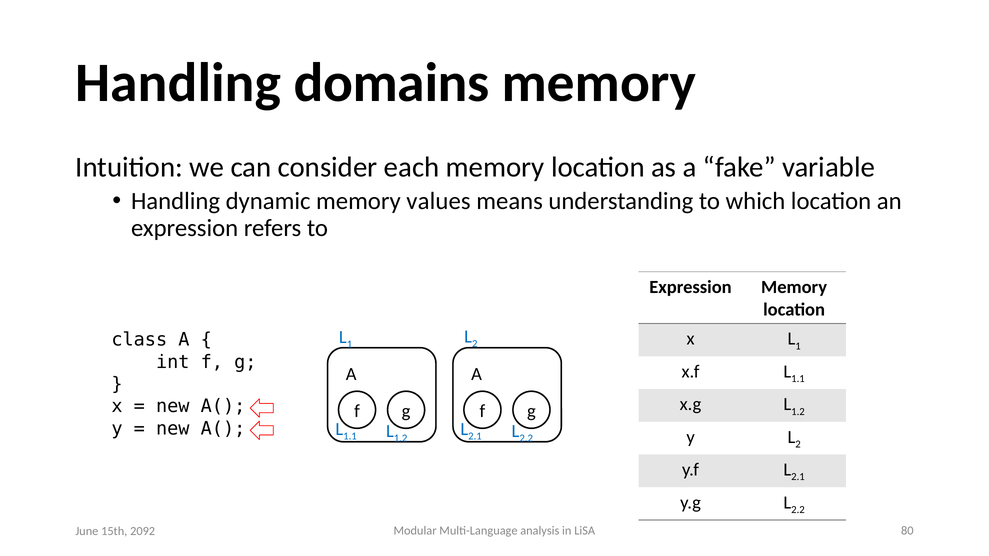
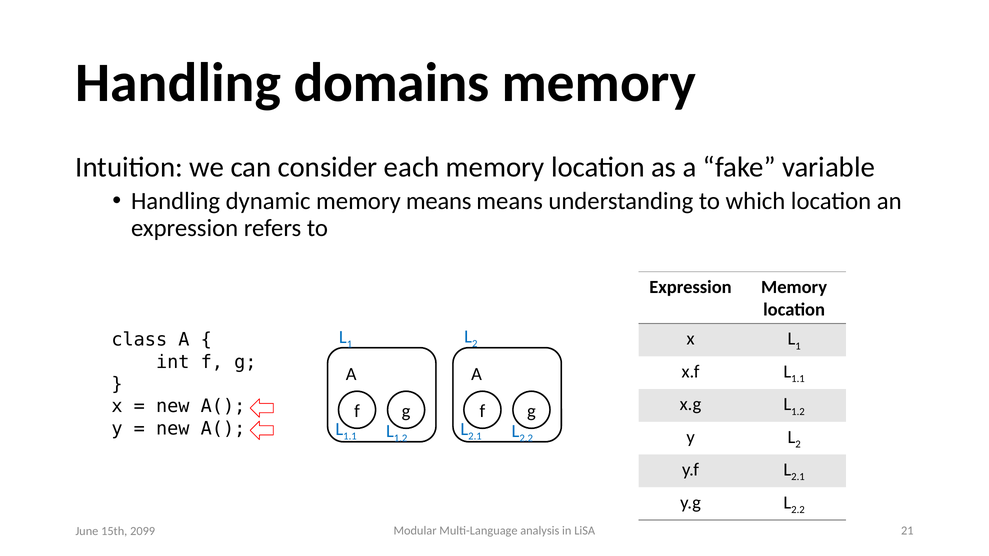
memory values: values -> means (439, 201)
80: 80 -> 21 (907, 531)
2092: 2092 -> 2099 (143, 531)
